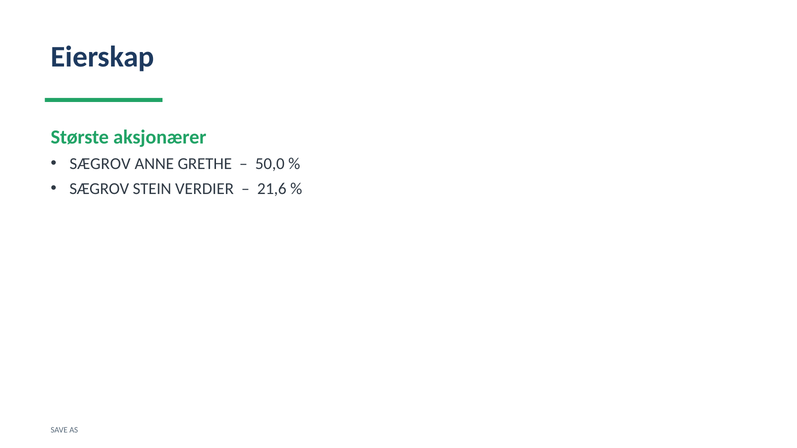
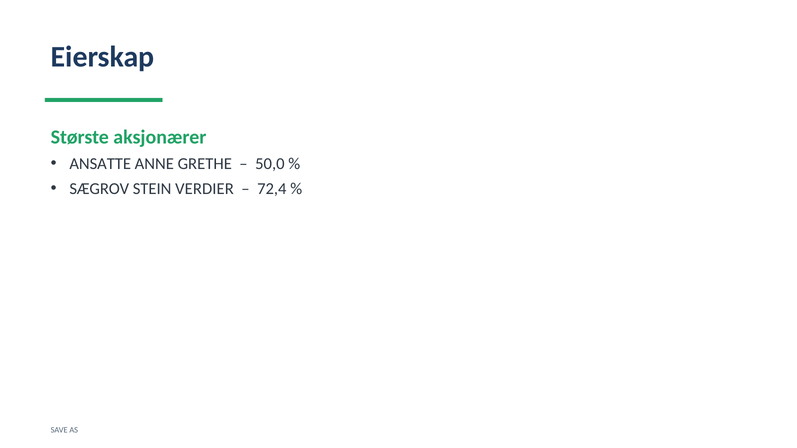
SÆGROV: SÆGROV -> ANSATTE (100, 164)
21,6: 21,6 -> 72,4 (272, 189)
